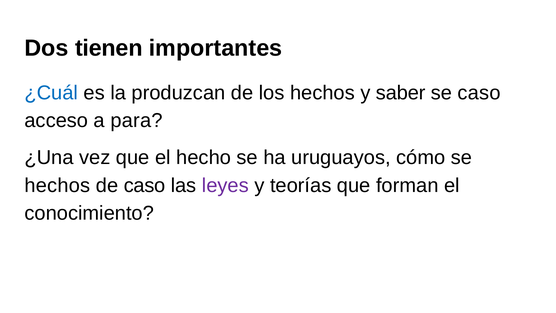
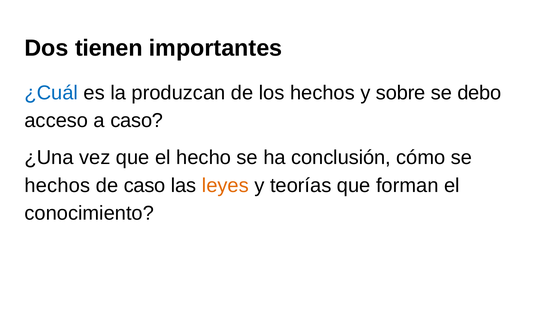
saber: saber -> sobre (401, 93)
se caso: caso -> debo (479, 93)
a para: para -> caso (137, 120)
uruguayos: uruguayos -> conclusión (341, 158)
leyes colour: purple -> orange (225, 185)
